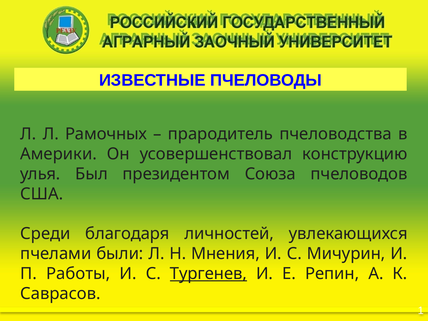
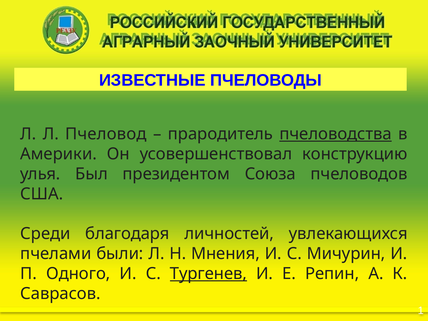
Рамочных: Рамочных -> Пчеловод (106, 134)
пчеловодства underline: none -> present (336, 134)
Работы: Работы -> Одного (78, 274)
